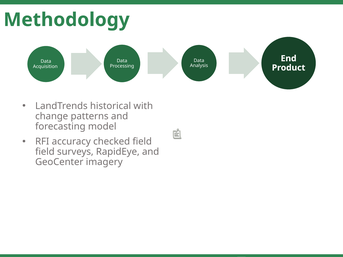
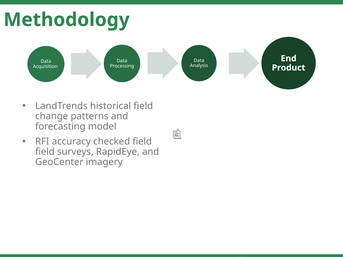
historical with: with -> field (143, 106)
